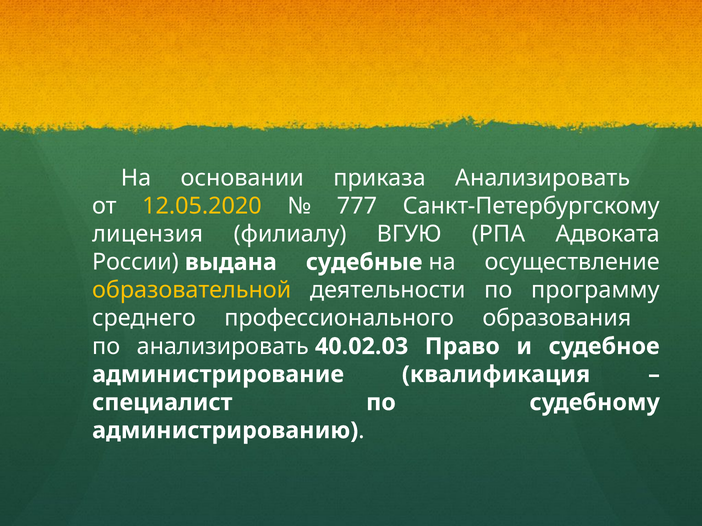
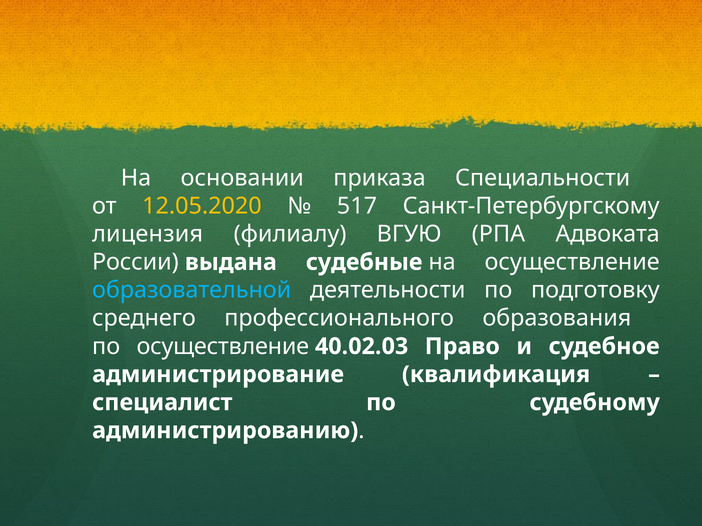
приказа Анализировать: Анализировать -> Специальности (543, 178)
777: 777 -> 517 (357, 206)
образовательной colour: yellow -> light blue (192, 290)
программу: программу -> подготовку (595, 290)
по анализировать: анализировать -> осуществление (223, 347)
